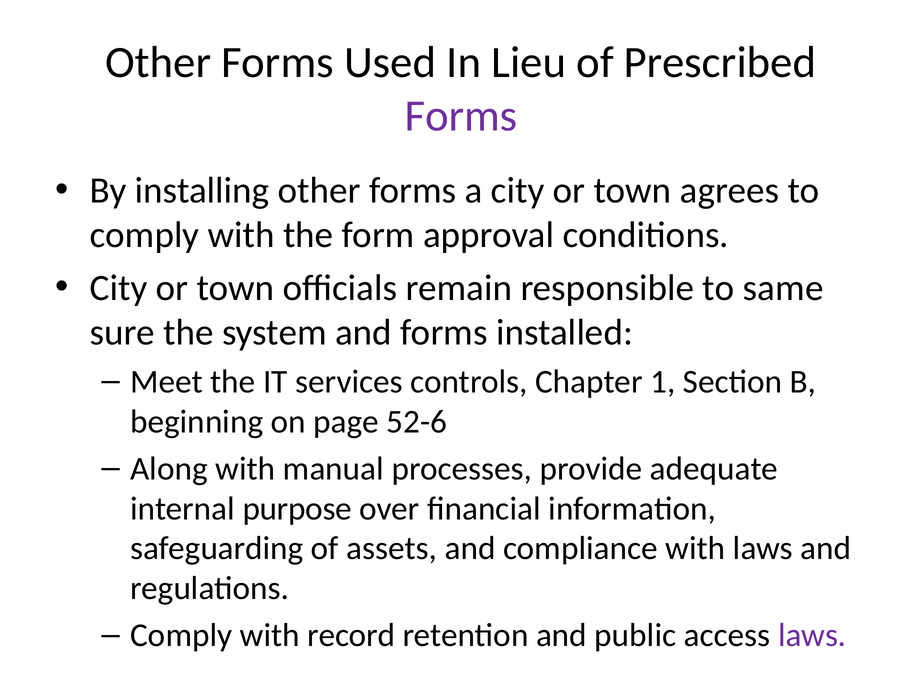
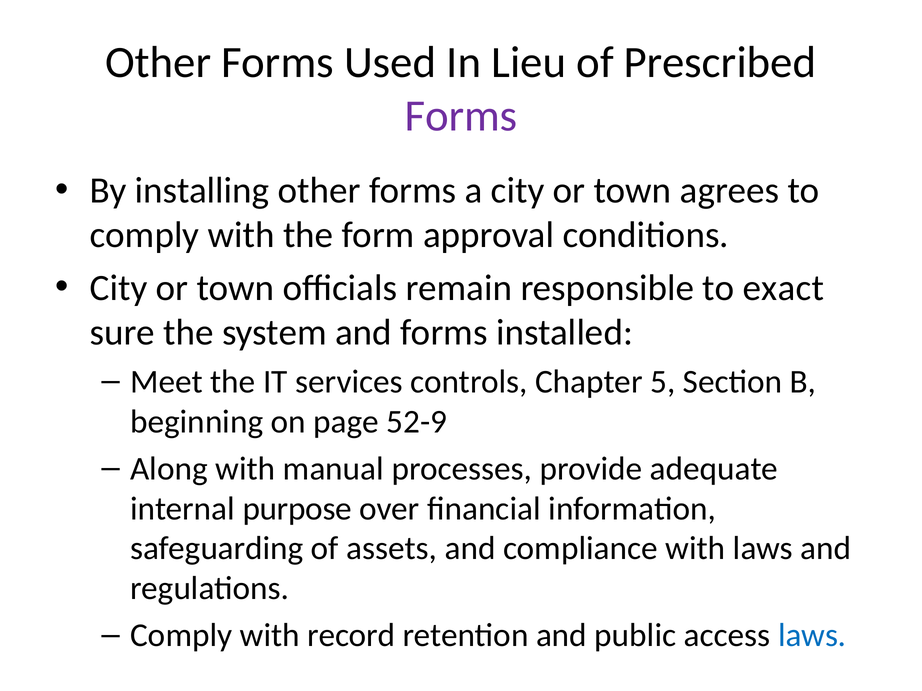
same: same -> exact (783, 288)
1: 1 -> 5 (663, 382)
52-6: 52-6 -> 52-9 (417, 422)
laws colour: purple -> blue (812, 636)
